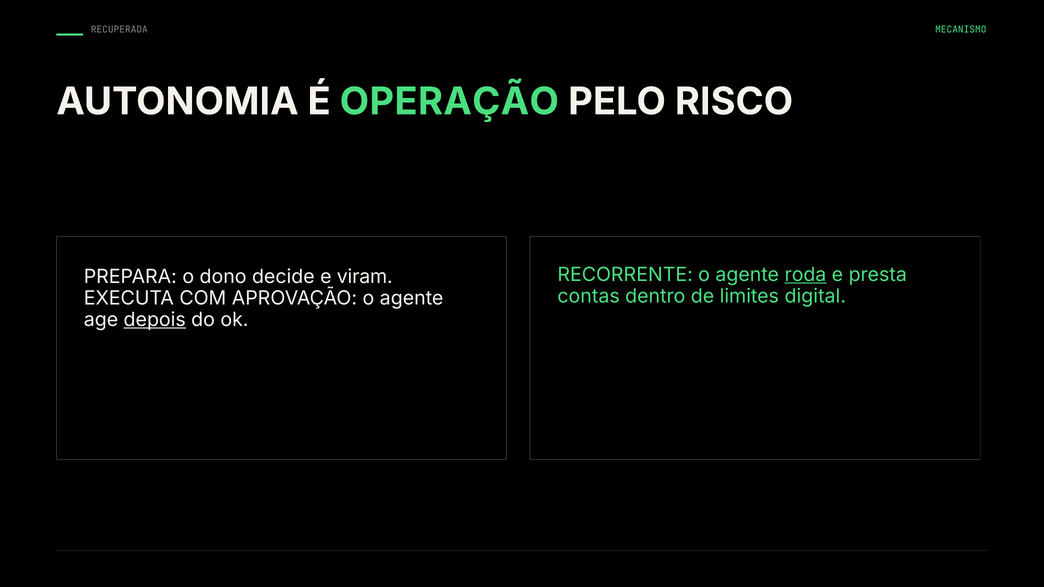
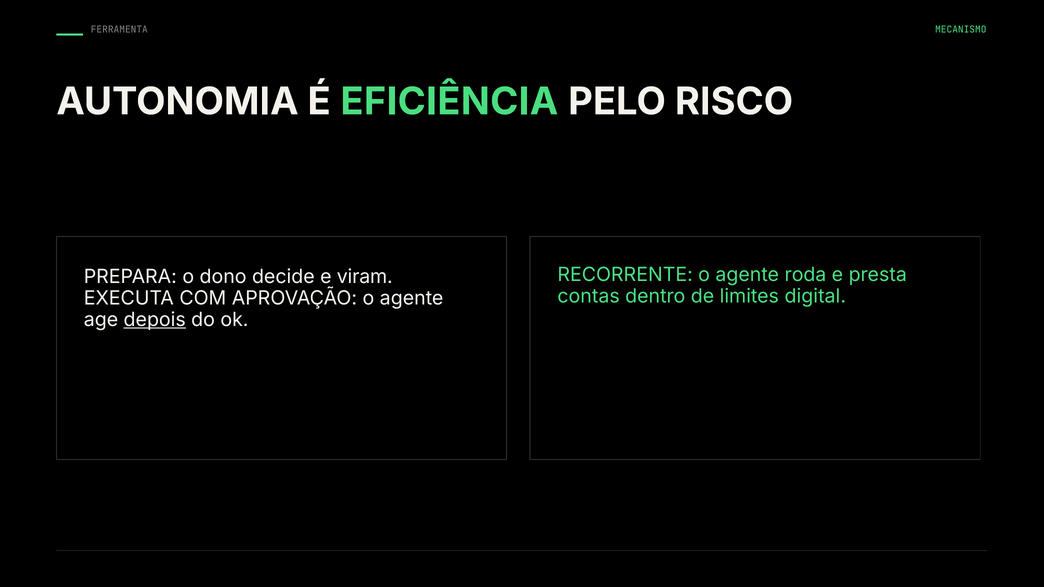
RECUPERADA: RECUPERADA -> FERRAMENTA (119, 29)
OPERAÇÃO: OPERAÇÃO -> EFICIÊNCIA (449, 102)
roda underline: present -> none (805, 275)
